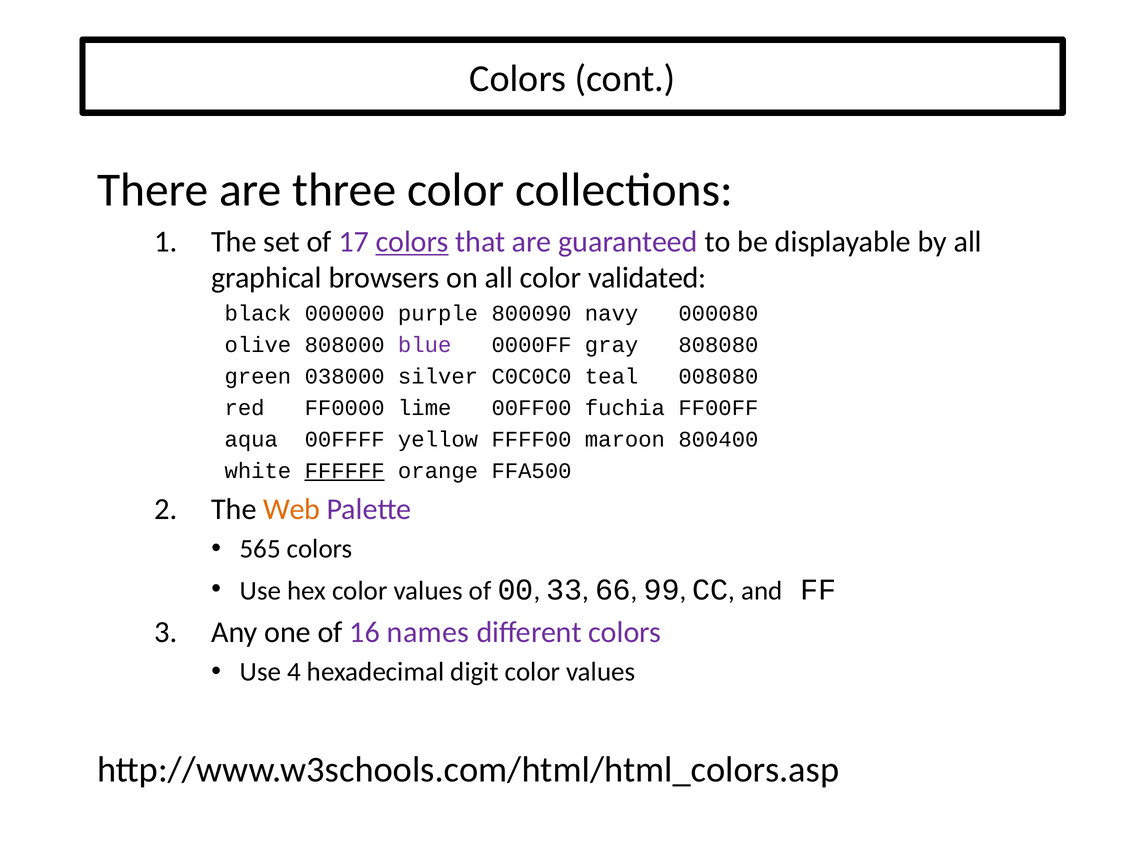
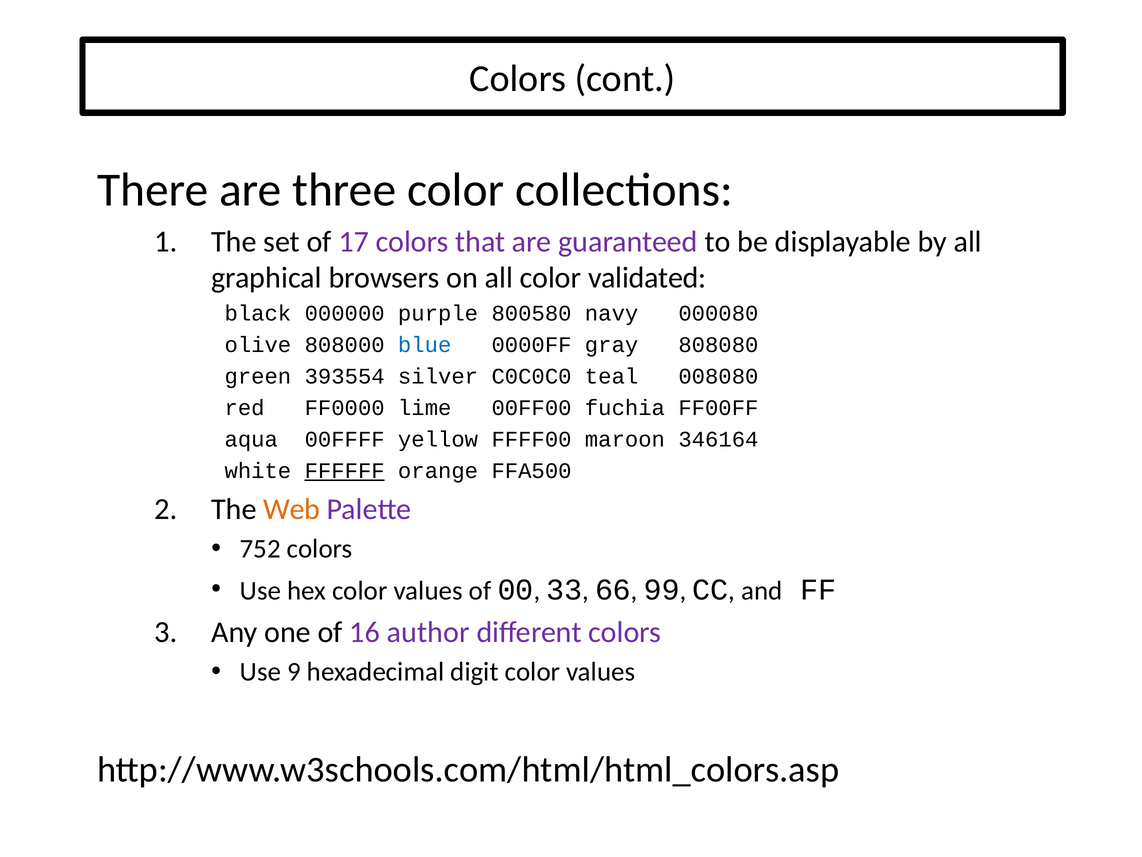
colors underline: present -> none (412, 242)
800090: 800090 -> 800580 (532, 313)
blue colour: purple -> blue (425, 345)
038000: 038000 -> 393554 (345, 376)
800400: 800400 -> 346164 (718, 439)
565: 565 -> 752 (260, 549)
names: names -> author (428, 632)
4: 4 -> 9 (294, 672)
